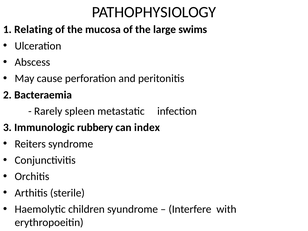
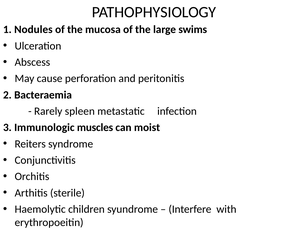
Relating: Relating -> Nodules (33, 30)
rubbery: rubbery -> muscles (95, 128)
index: index -> moist (147, 128)
